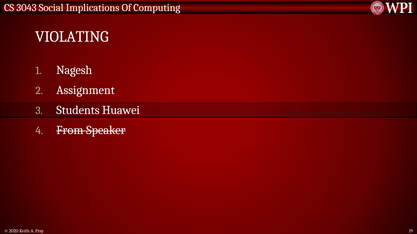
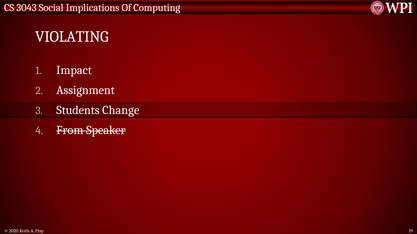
Nagesh: Nagesh -> Impact (74, 70)
Huawei: Huawei -> Change (121, 110)
